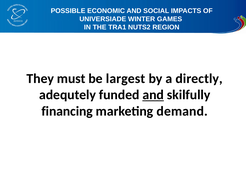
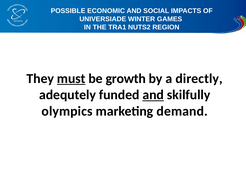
must underline: none -> present (71, 79)
largest: largest -> growth (126, 79)
financing: financing -> olympics (67, 112)
